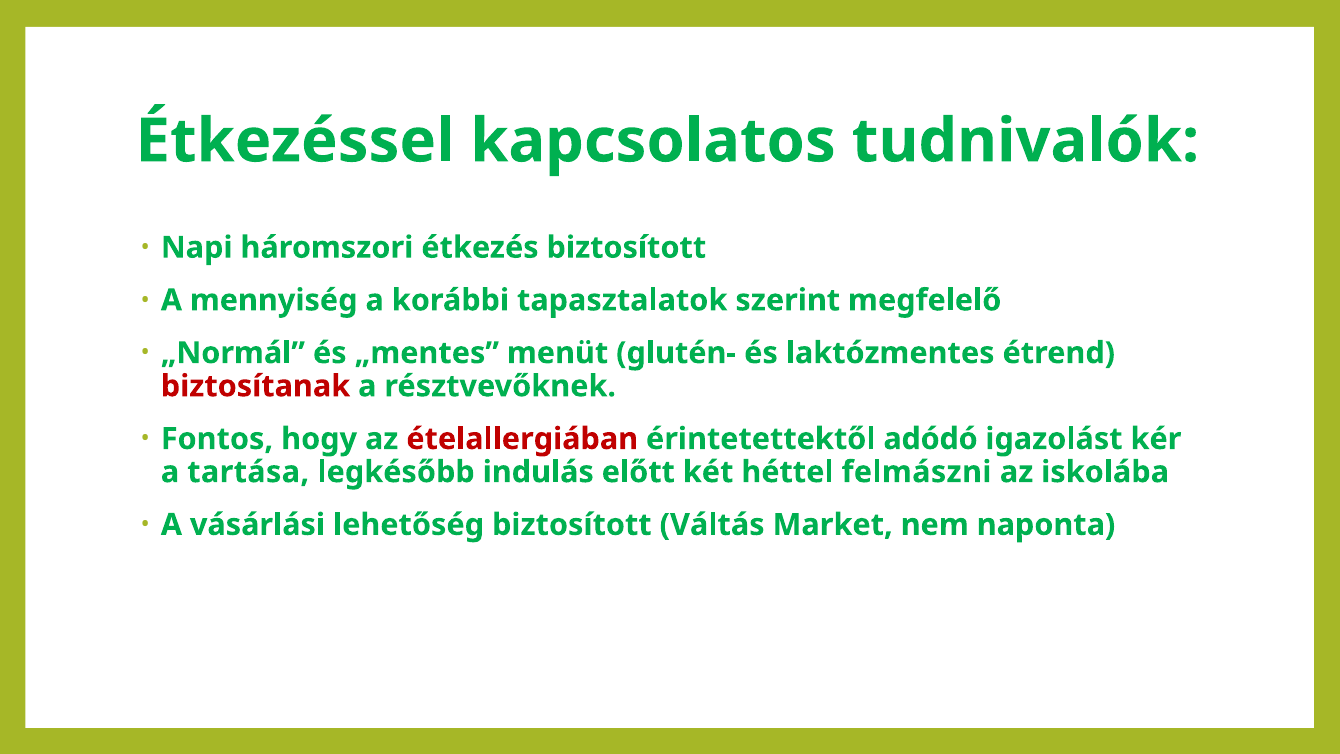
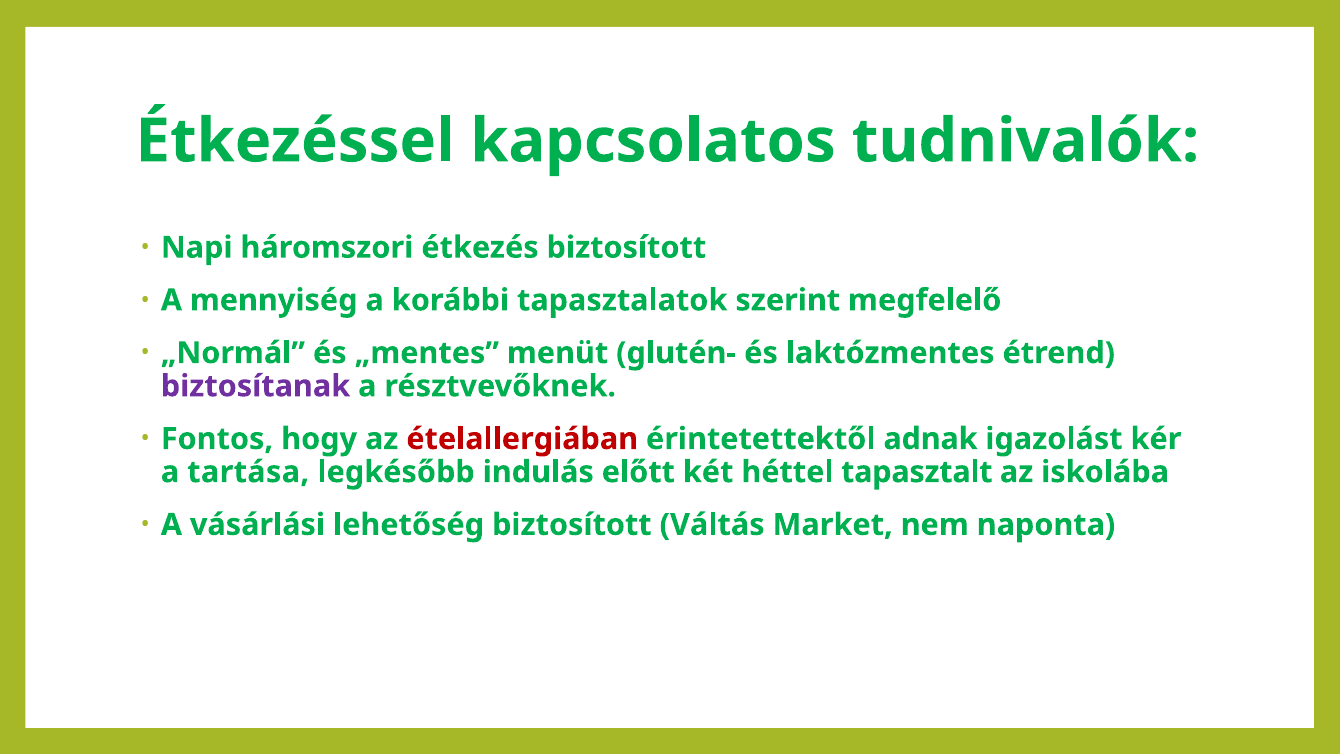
biztosítanak colour: red -> purple (256, 386)
adódó: adódó -> adnak (931, 439)
felmászni: felmászni -> tapasztalt (917, 472)
